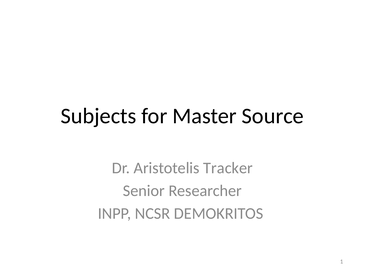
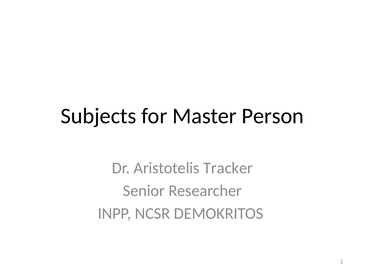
Source: Source -> Person (273, 116)
